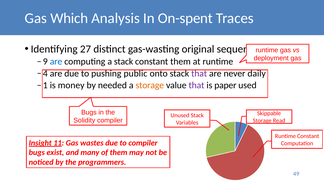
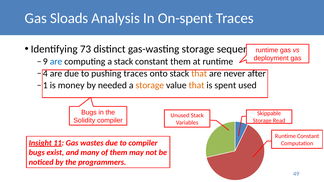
Which: Which -> Sloads (69, 18)
27: 27 -> 73 (86, 49)
gas-wasting original: original -> storage (198, 49)
pushing public: public -> traces (135, 74)
that colour: purple -> orange (199, 74)
daily: daily -> after (257, 74)
that colour: purple -> orange (197, 85)
paper: paper -> spent (225, 85)
